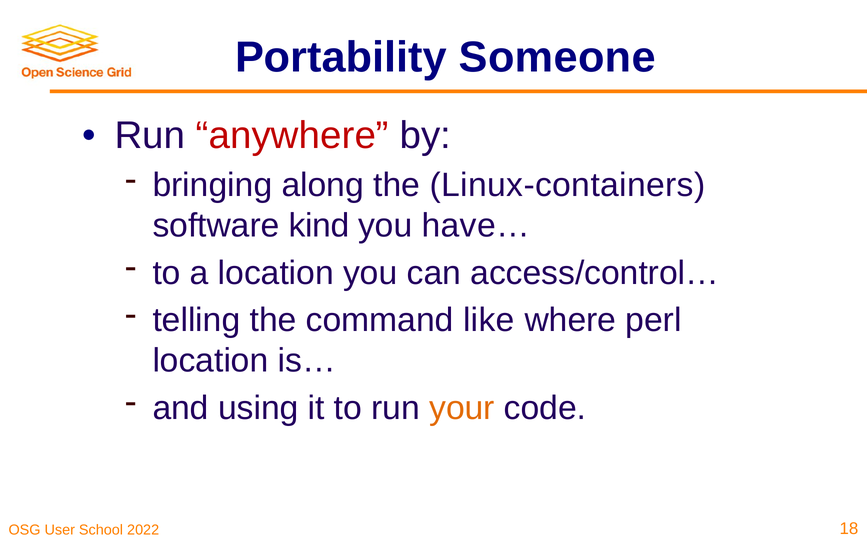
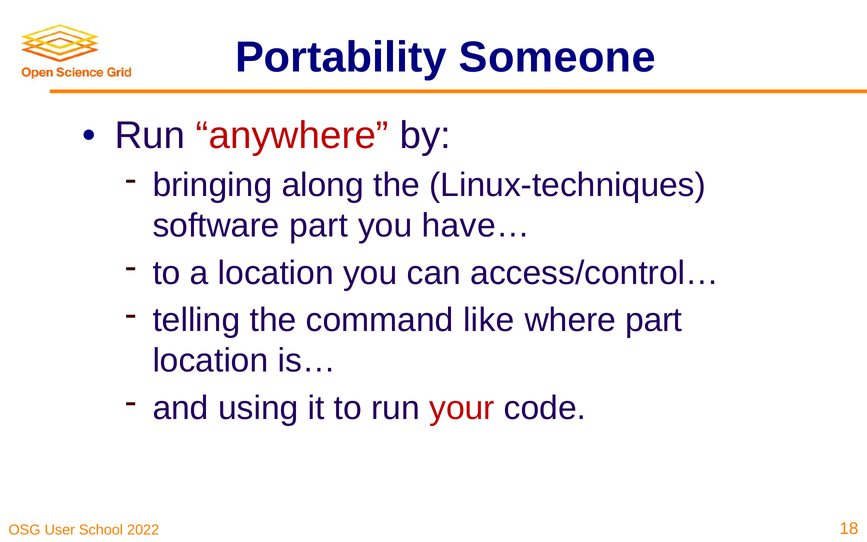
Linux-containers: Linux-containers -> Linux-techniques (568, 185)
software kind: kind -> part (319, 226)
where perl: perl -> part (654, 320)
your colour: orange -> red (462, 408)
